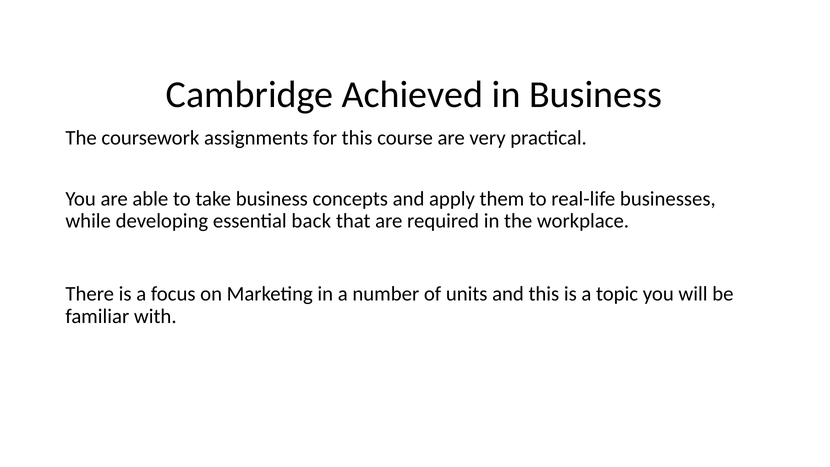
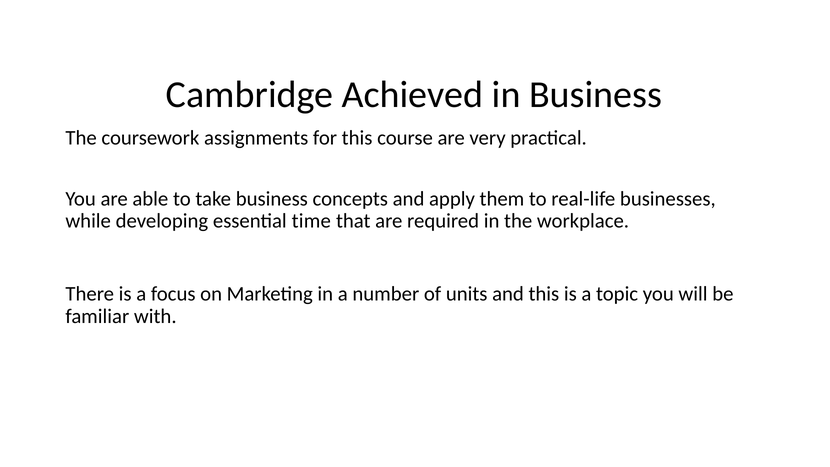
back: back -> time (311, 221)
